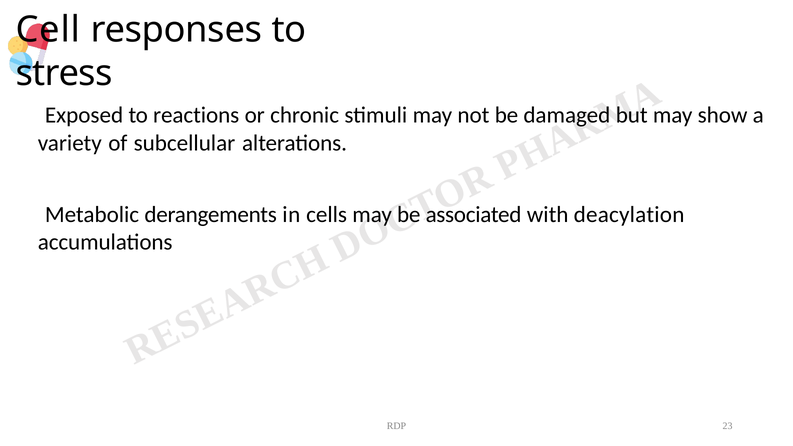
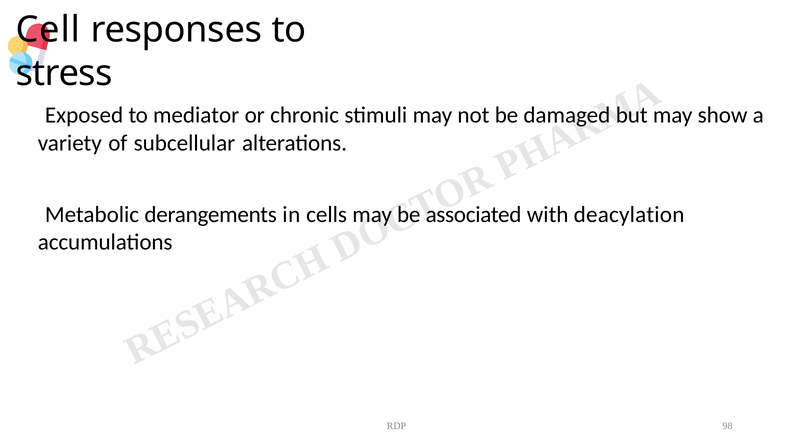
reactions: reactions -> mediator (196, 115)
23: 23 -> 98 (728, 426)
